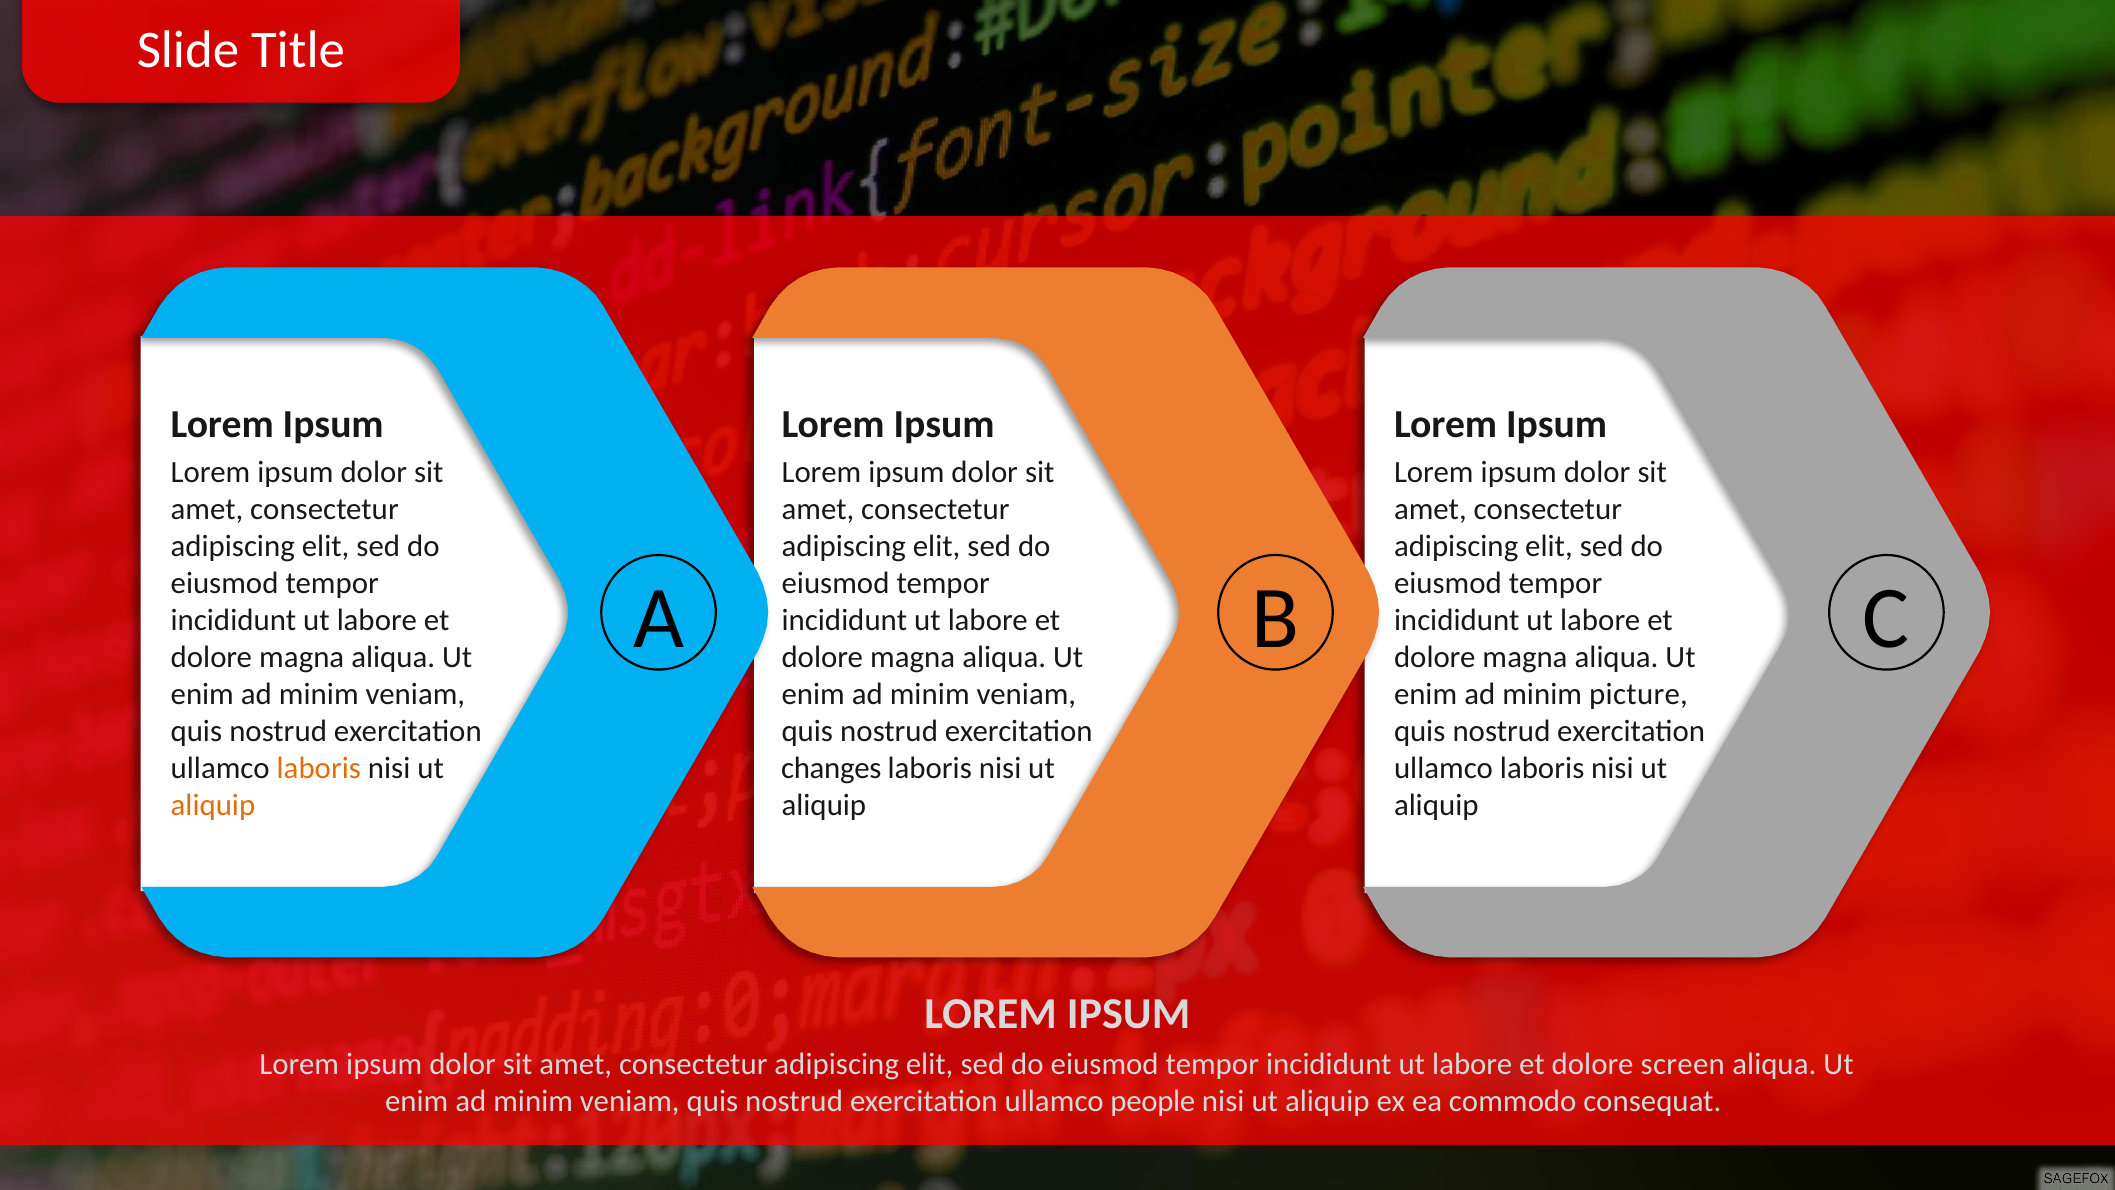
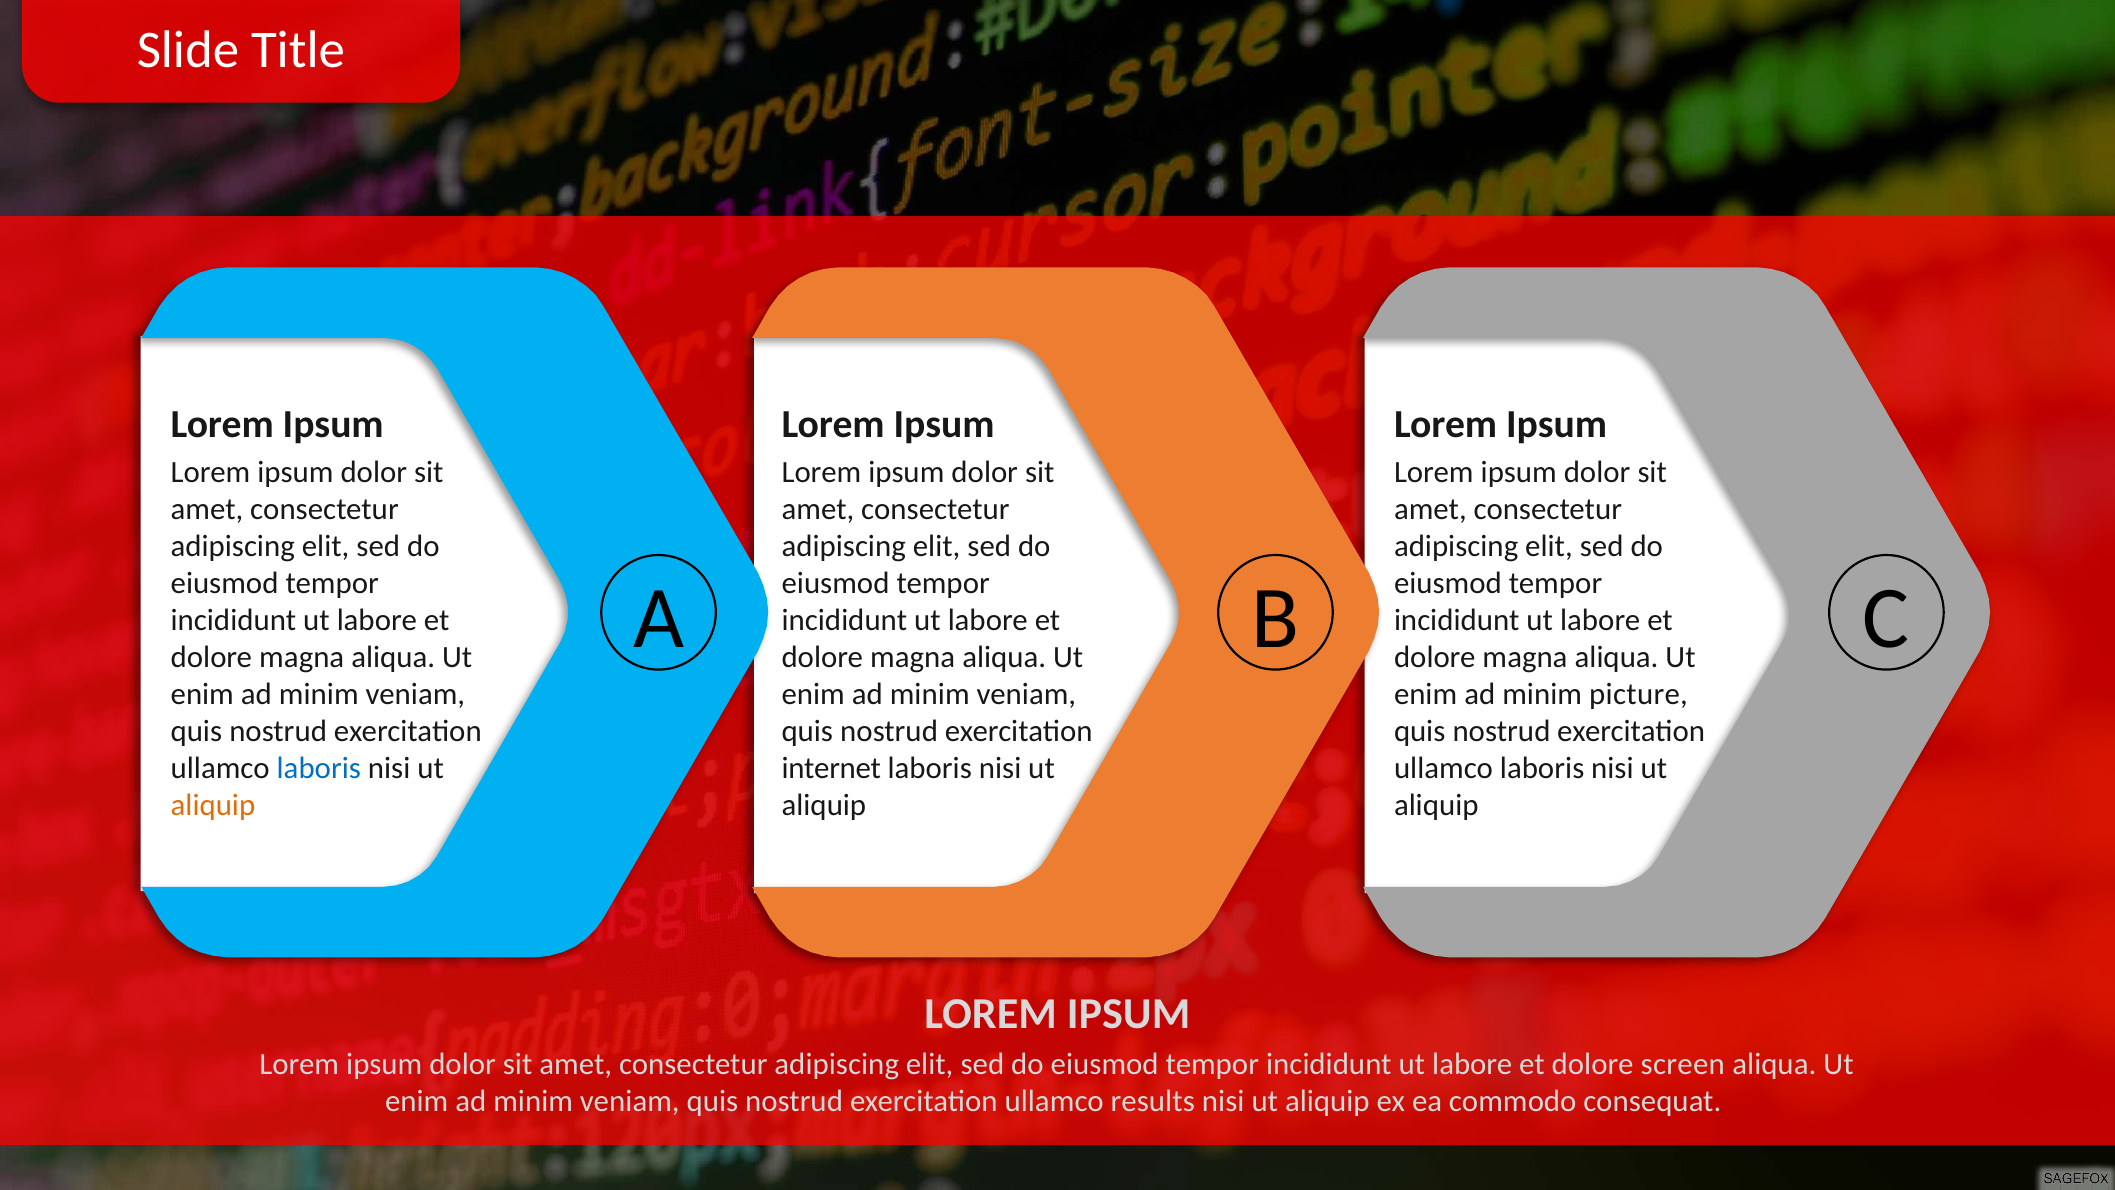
laboris colour: orange -> blue (319, 768)
changes: changes -> internet (831, 768)
people: people -> results (1153, 1101)
